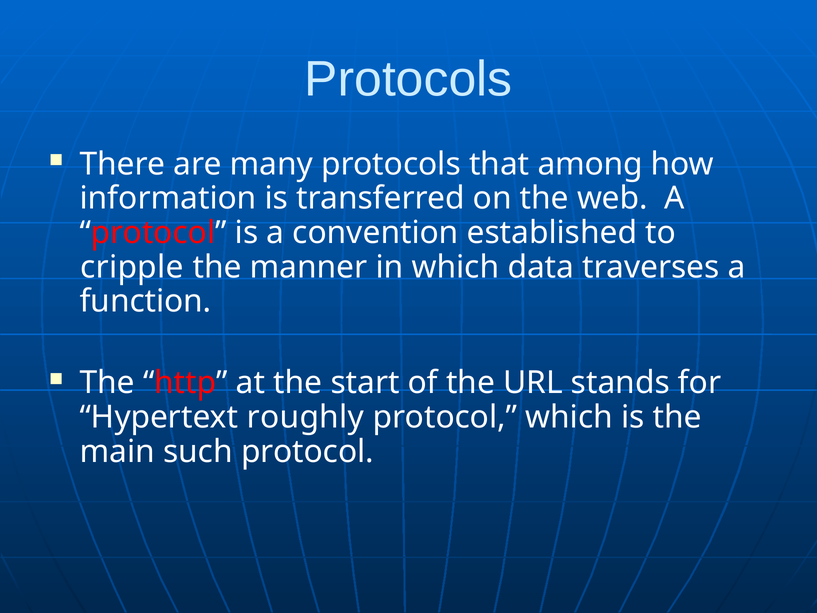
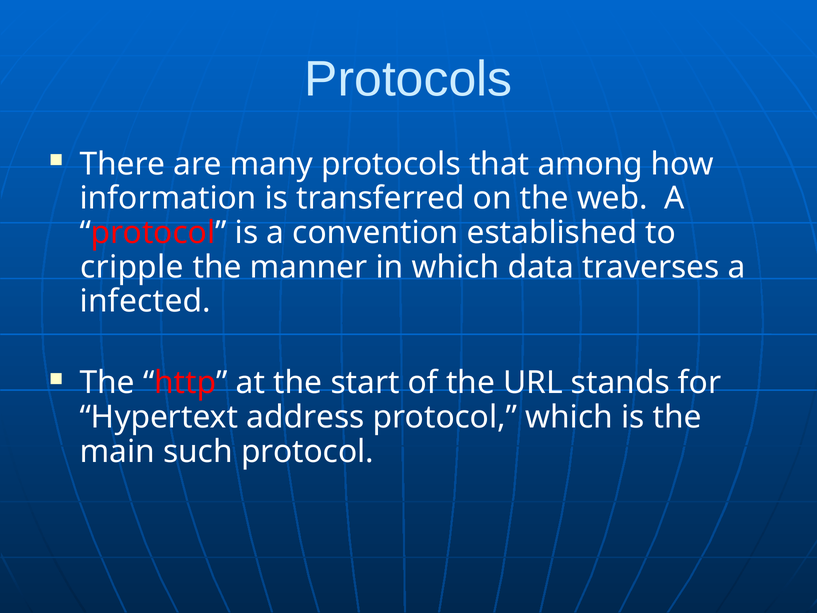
function: function -> infected (145, 301)
roughly: roughly -> address (305, 417)
